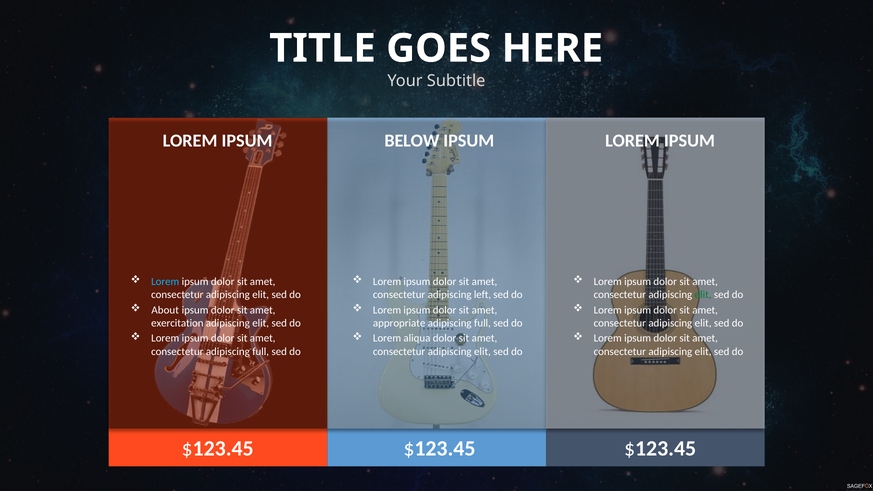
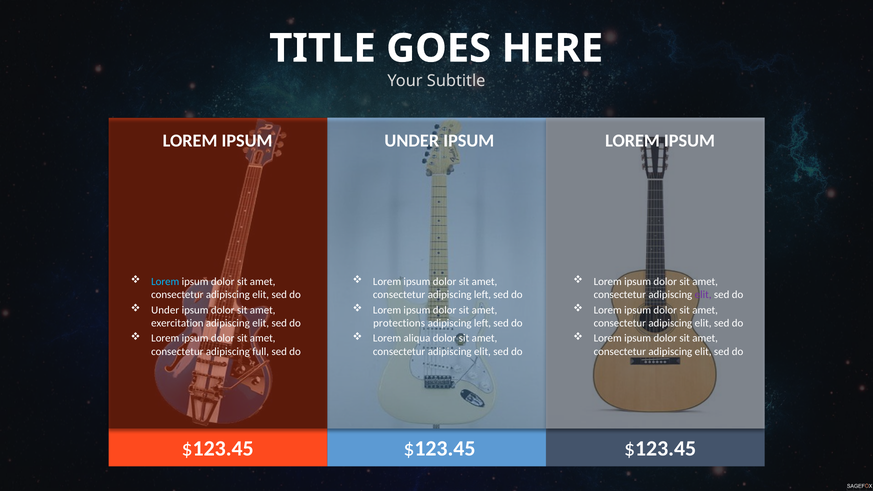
BELOW: BELOW -> UNDER (412, 141)
elit colour: green -> purple (703, 295)
About: About -> Under (165, 310)
appropriate: appropriate -> protections (399, 323)
full: full -> left (483, 323)
